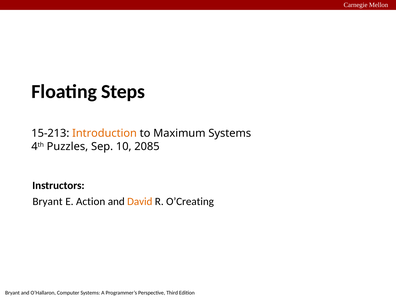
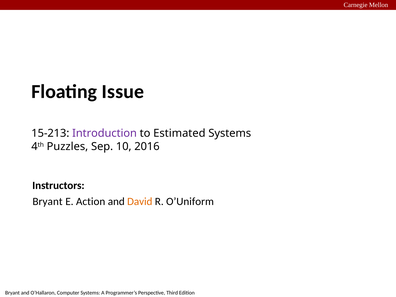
Steps: Steps -> Issue (123, 92)
Introduction colour: orange -> purple (105, 133)
Maximum: Maximum -> Estimated (179, 133)
2085: 2085 -> 2016 (147, 146)
O’Creating: O’Creating -> O’Uniform (190, 201)
